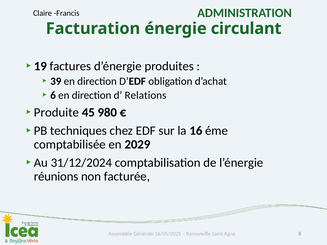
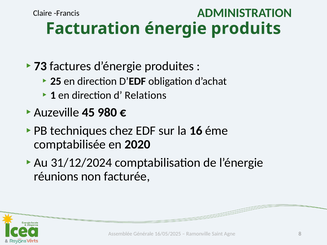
circulant: circulant -> produits (246, 29)
19: 19 -> 73 (40, 66)
39: 39 -> 25 (56, 81)
6: 6 -> 1 (53, 95)
Produite: Produite -> Auzeville (57, 113)
2029: 2029 -> 2020 (137, 145)
